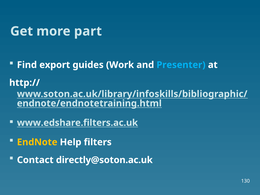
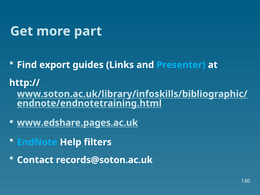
Work: Work -> Links (120, 65)
www.edshare.filters.ac.uk: www.edshare.filters.ac.uk -> www.edshare.pages.ac.uk (77, 123)
EndNote colour: yellow -> light blue (37, 142)
directly@soton.ac.uk: directly@soton.ac.uk -> records@soton.ac.uk (104, 160)
